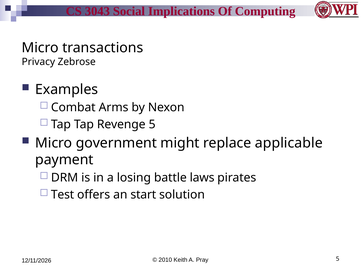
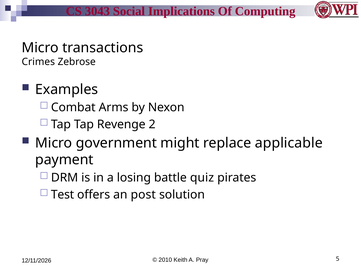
Privacy: Privacy -> Crimes (38, 62)
Revenge 5: 5 -> 2 (152, 124)
laws: laws -> quiz (202, 178)
start: start -> post (143, 194)
